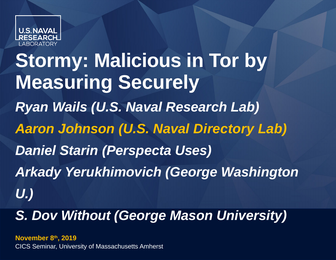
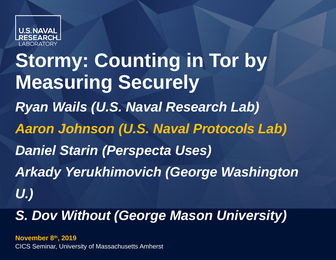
Malicious: Malicious -> Counting (138, 61)
Directory: Directory -> Protocols (224, 129)
